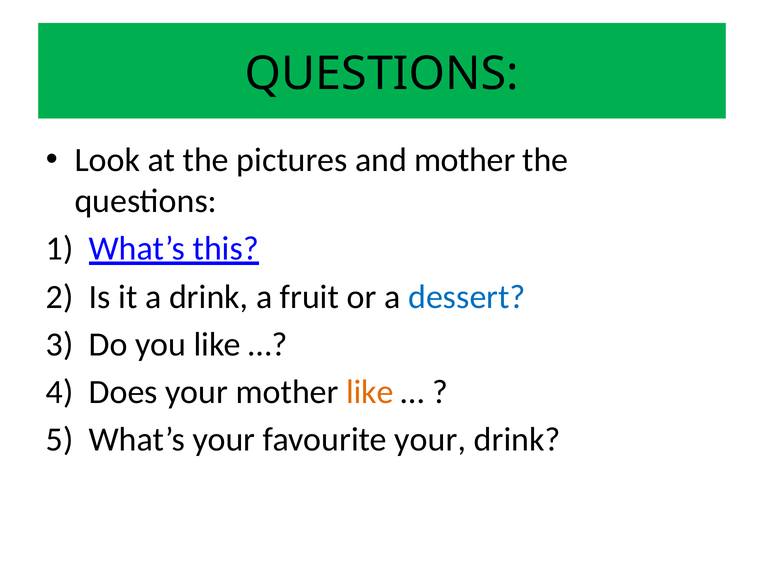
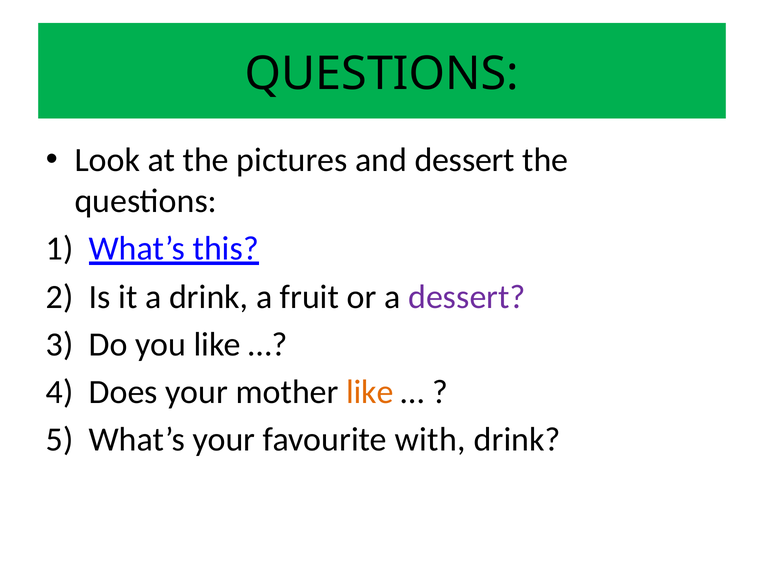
and mother: mother -> dessert (465, 160)
dessert colour: blue -> purple (467, 297)
favourite your: your -> with (430, 440)
